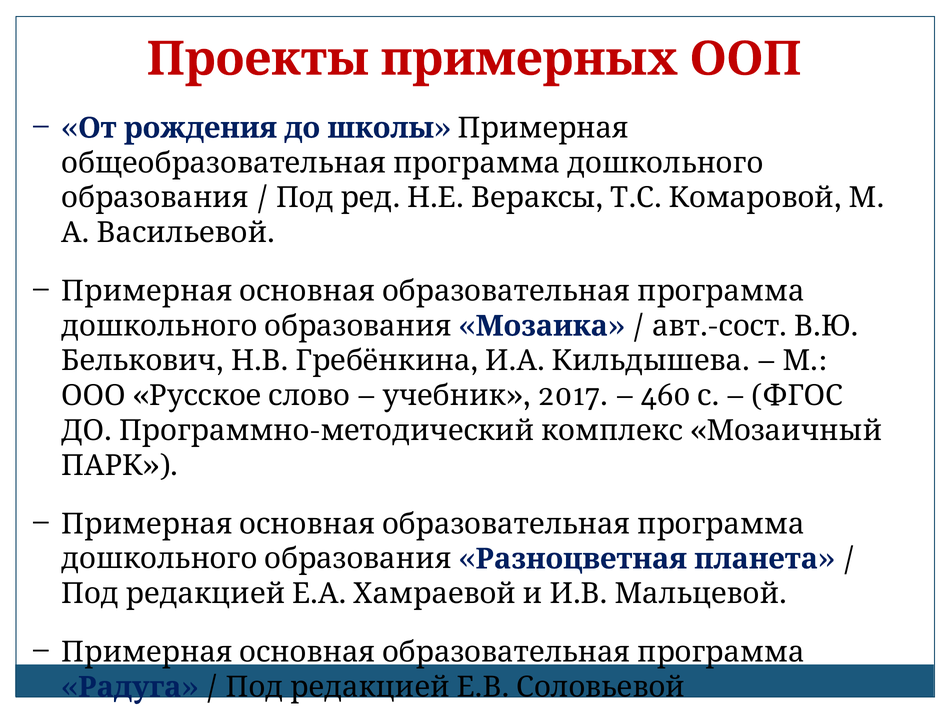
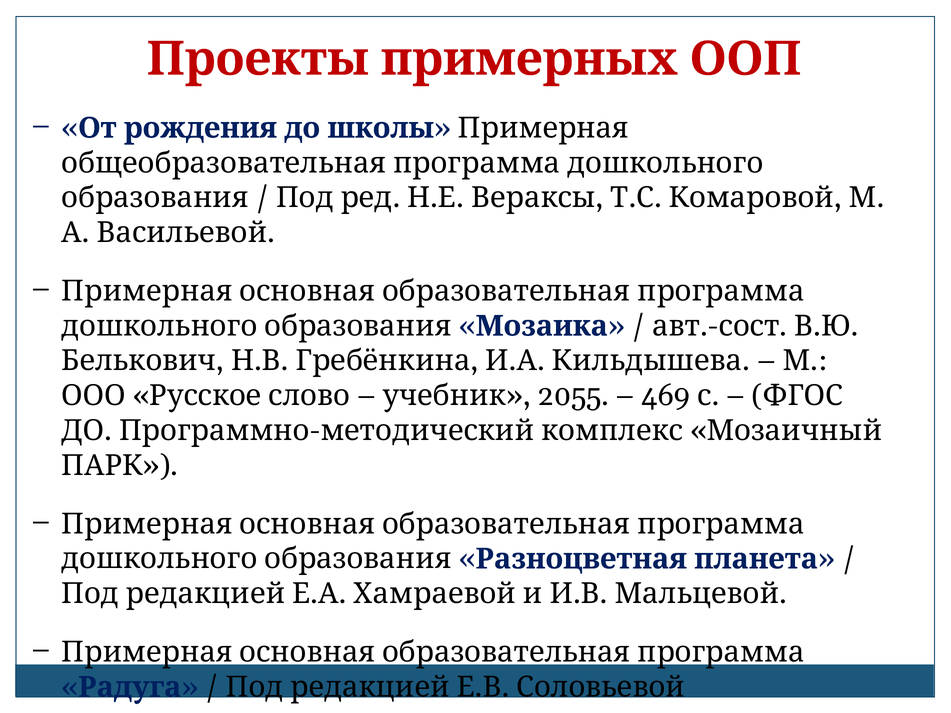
2017: 2017 -> 2055 (573, 396)
460: 460 -> 469 (666, 396)
